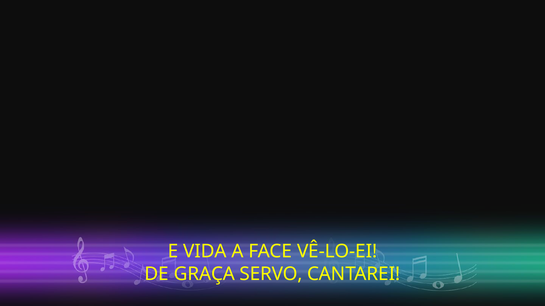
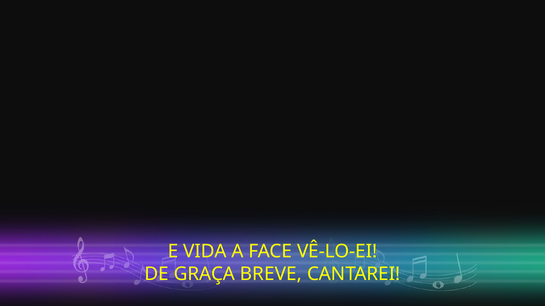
SERVO: SERVO -> BREVE (271, 275)
